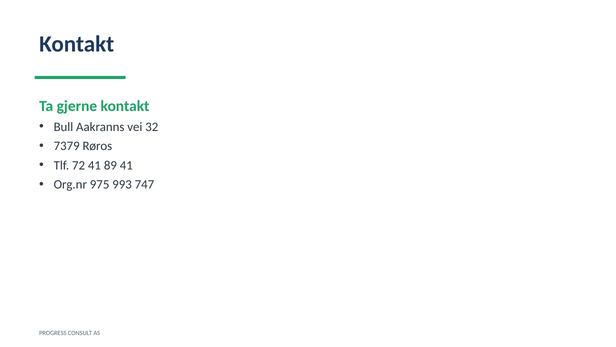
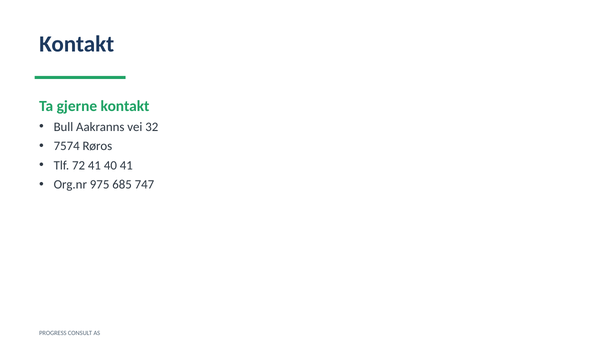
7379: 7379 -> 7574 (67, 146)
89: 89 -> 40 (110, 165)
993: 993 -> 685 (122, 184)
